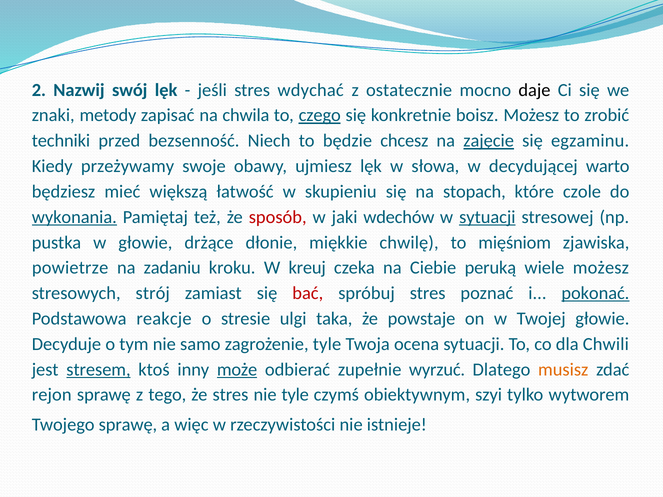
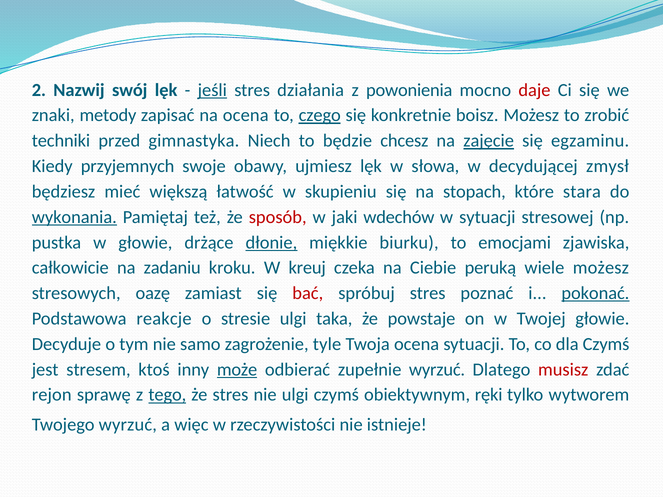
jeśli underline: none -> present (212, 90)
wdychać: wdychać -> działania (311, 90)
ostatecznie: ostatecznie -> powonienia (409, 90)
daje colour: black -> red (534, 90)
na chwila: chwila -> ocena (246, 115)
bezsenność: bezsenność -> gimnastyka (194, 141)
przeżywamy: przeżywamy -> przyjemnych (128, 166)
warto: warto -> zmysł (608, 166)
czole: czole -> stara (582, 192)
sytuacji underline: present -> none (487, 217)
dłonie underline: none -> present (271, 243)
chwilę: chwilę -> biurku (409, 243)
mięśniom: mięśniom -> emocjami (515, 243)
powietrze: powietrze -> całkowicie (70, 268)
strój: strój -> oazę (153, 293)
dla Chwili: Chwili -> Czymś (606, 344)
stresem underline: present -> none (98, 370)
musisz colour: orange -> red (563, 370)
tego underline: none -> present (167, 395)
nie tyle: tyle -> ulgi (295, 395)
szyi: szyi -> ręki (489, 395)
Twojego sprawę: sprawę -> wyrzuć (128, 425)
